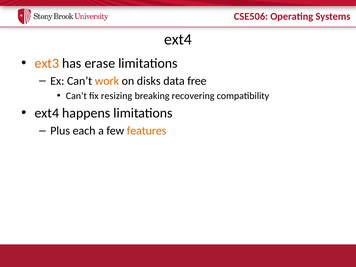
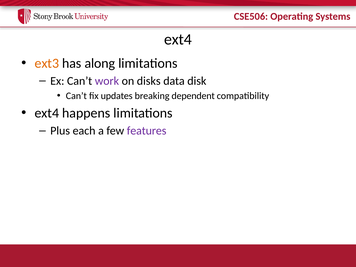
erase: erase -> along (100, 63)
work colour: orange -> purple (107, 81)
free: free -> disk (197, 81)
resizing: resizing -> updates (117, 96)
recovering: recovering -> dependent (193, 96)
features colour: orange -> purple (147, 131)
